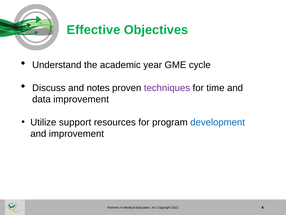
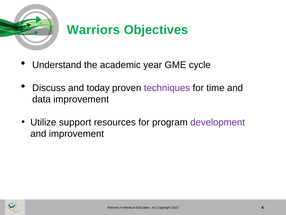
Effective: Effective -> Warriors (93, 30)
notes: notes -> today (98, 88)
development colour: blue -> purple (218, 122)
